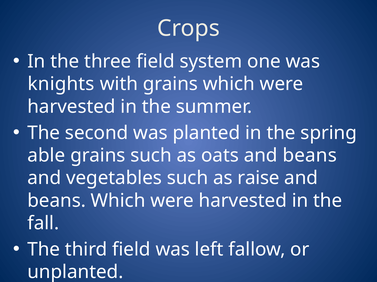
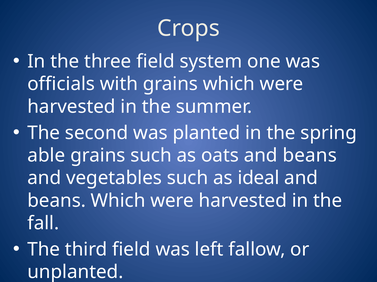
knights: knights -> officials (61, 84)
raise: raise -> ideal (259, 179)
